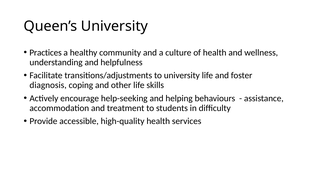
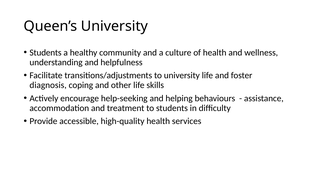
Practices: Practices -> Students (46, 53)
